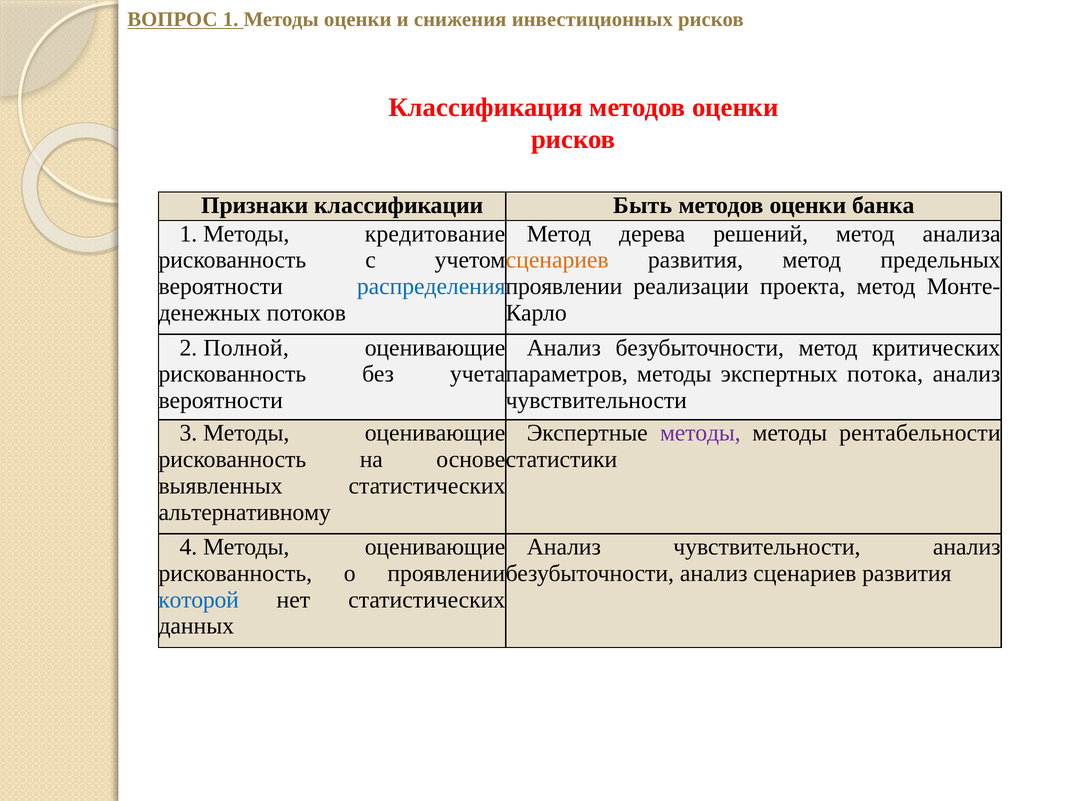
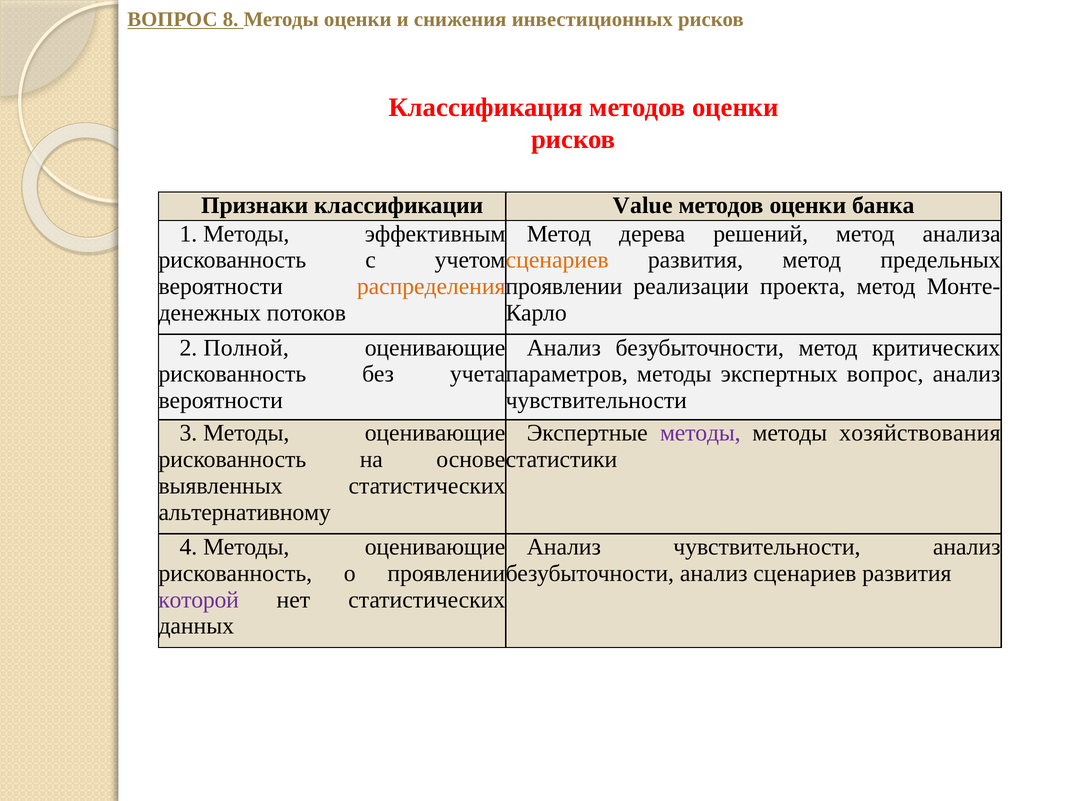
ВОПРОС 1: 1 -> 8 (231, 19)
Быть: Быть -> Value (643, 205)
кредитование: кредитование -> эффективным (435, 234)
распределения colour: blue -> orange (431, 287)
экспертных потока: потока -> вопрос (885, 374)
рентабельности: рентабельности -> хозяйствования (920, 433)
которой colour: blue -> purple (199, 600)
